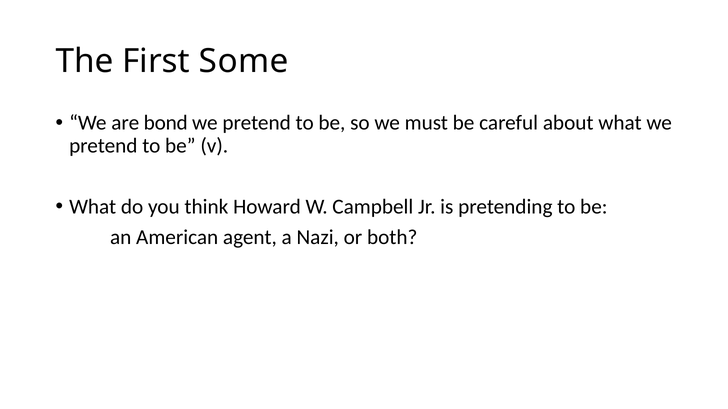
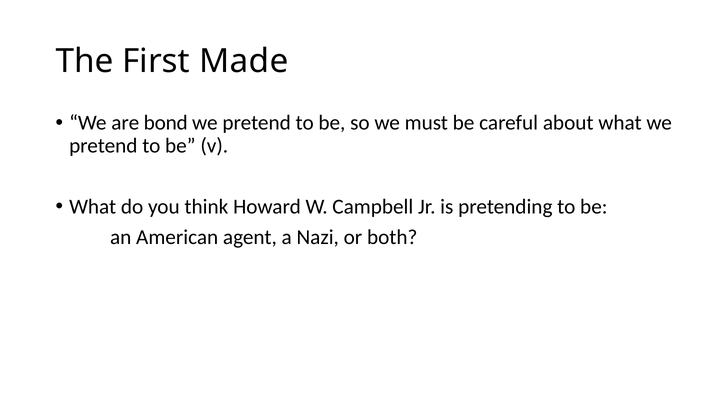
Some: Some -> Made (244, 61)
